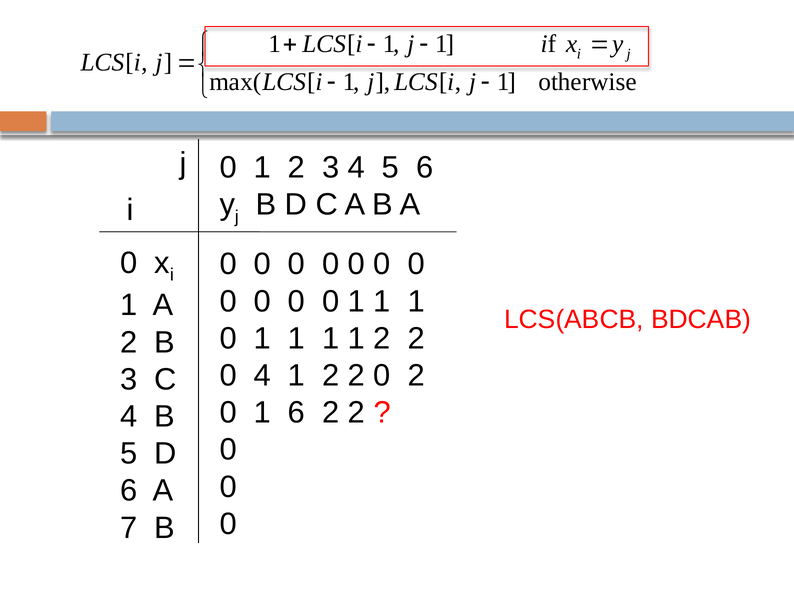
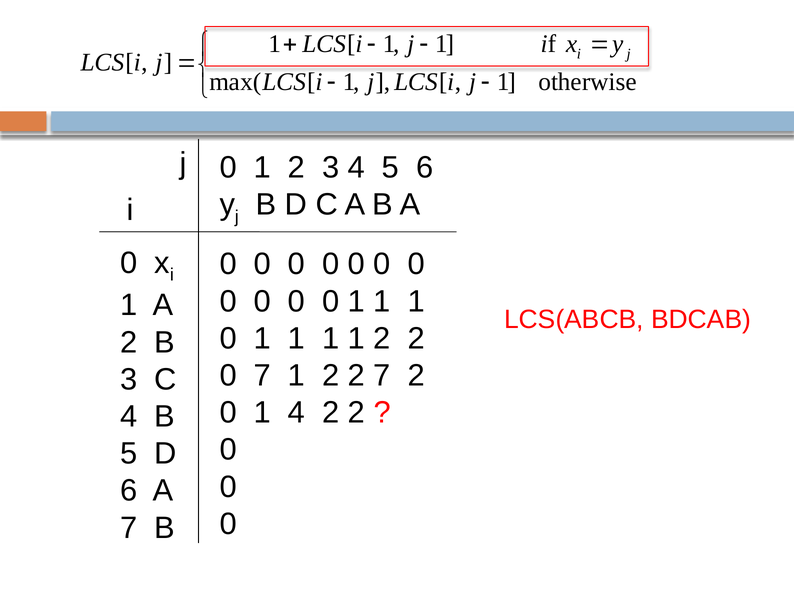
0 4: 4 -> 7 (262, 375)
0: 0 -> 7 (382, 375)
1 6: 6 -> 4 (297, 412)
